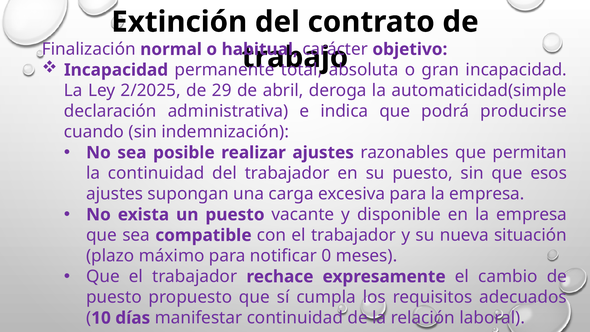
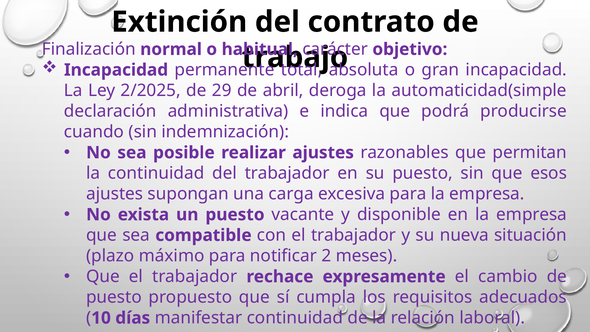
0: 0 -> 2 (326, 256)
